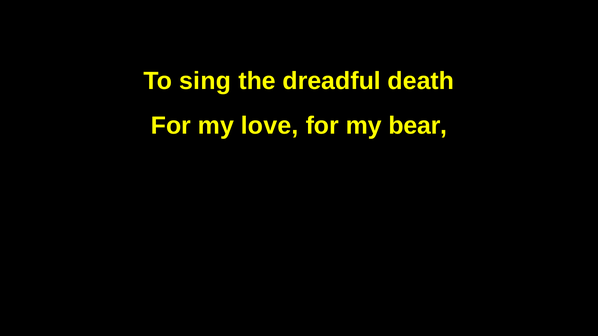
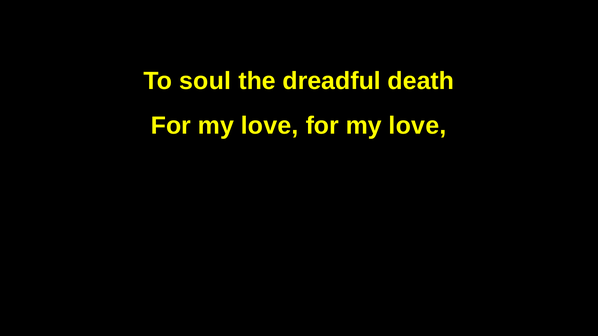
sing: sing -> soul (205, 81)
bear: bear -> love (418, 126)
